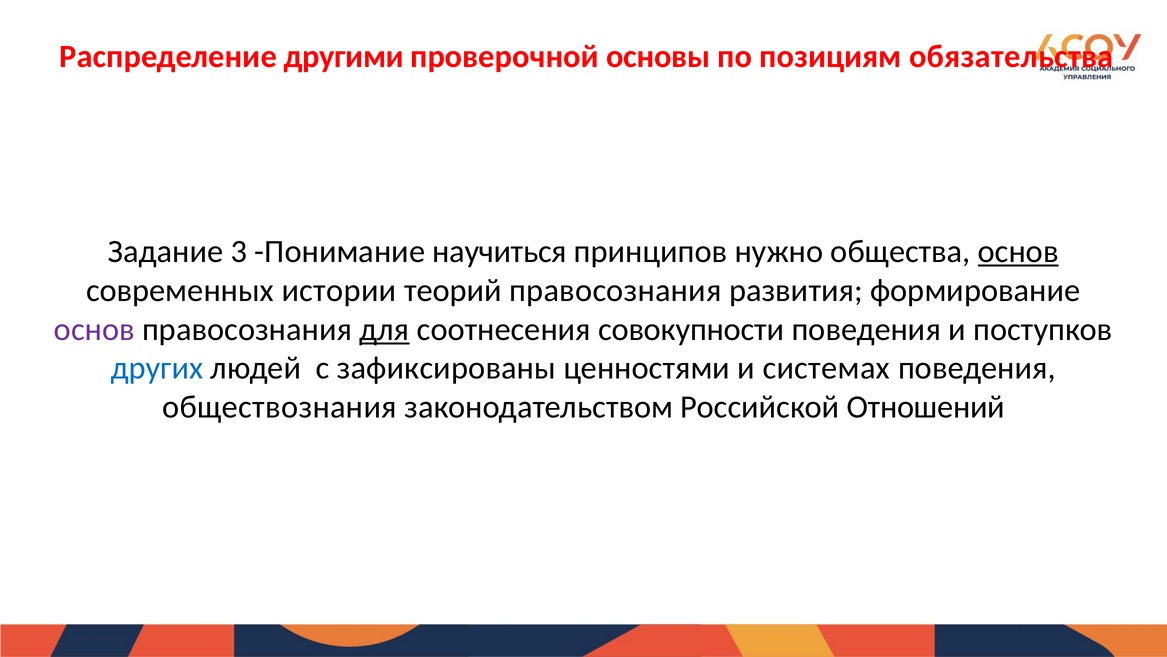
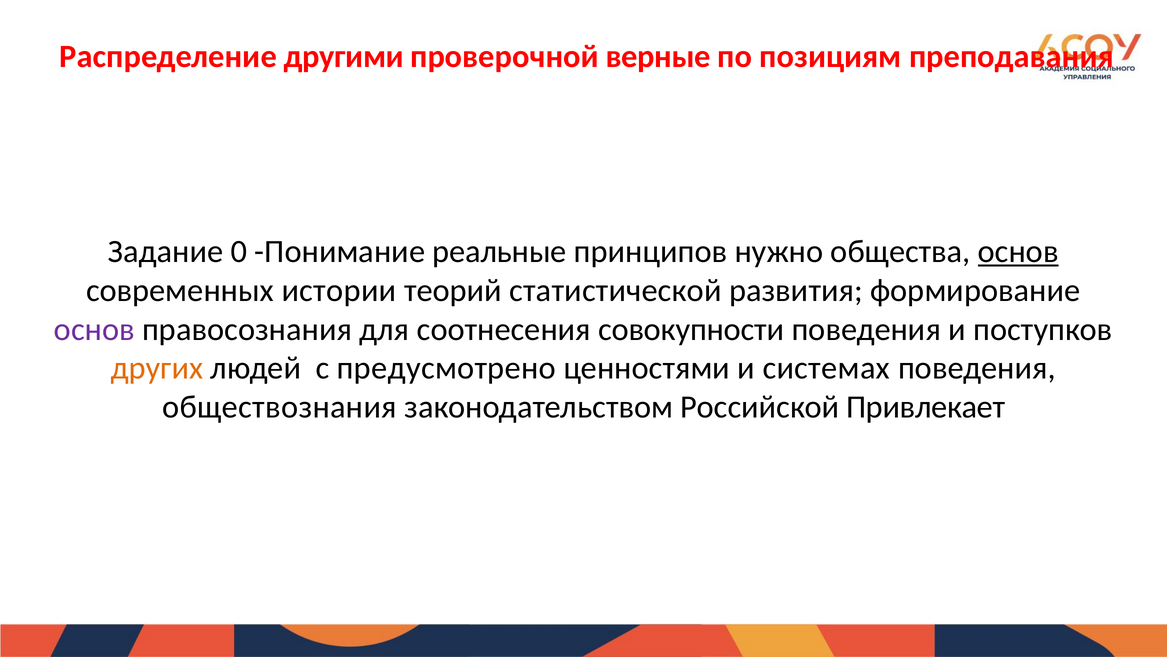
основы: основы -> верные (658, 57)
обязательства: обязательства -> преподавания (1011, 57)
3: 3 -> 0 (239, 251)
научиться: научиться -> реальные (499, 251)
теорий правосознания: правосознания -> статистической (616, 290)
для underline: present -> none (384, 329)
других colour: blue -> orange (157, 368)
зафиксированы: зафиксированы -> предусмотрено (446, 368)
Отношений: Отношений -> Привлекает (926, 407)
